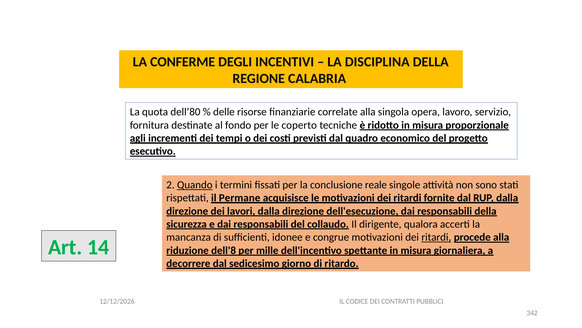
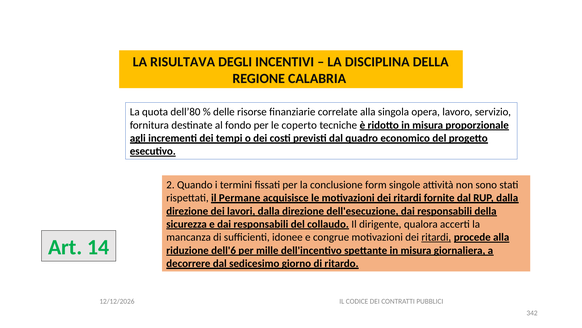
CONFERME: CONFERME -> RISULTAVA (183, 62)
Quando underline: present -> none (195, 184)
reale: reale -> form (376, 184)
dell'8: dell'8 -> dell'6 (224, 250)
